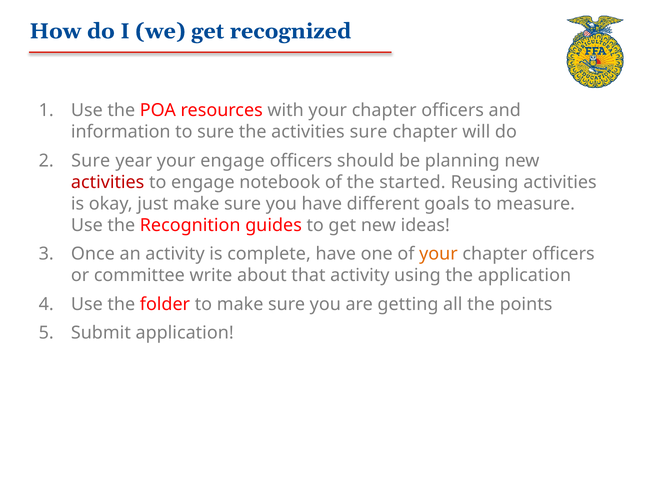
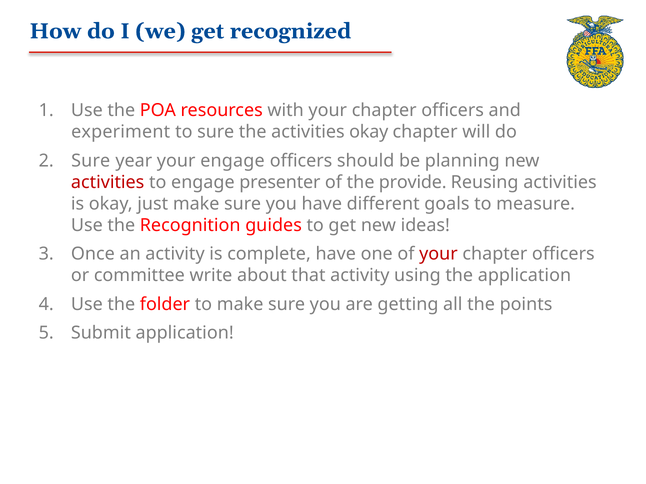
information: information -> experiment (121, 132)
activities sure: sure -> okay (369, 132)
notebook: notebook -> presenter (280, 182)
started: started -> provide (413, 182)
your colour: orange -> red (438, 254)
